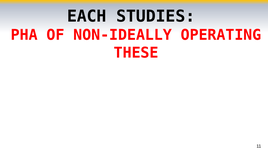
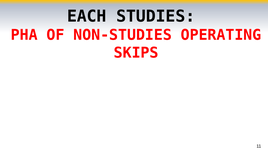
NON-IDEALLY: NON-IDEALLY -> NON-STUDIES (123, 35)
THESE: THESE -> SKIPS (136, 53)
